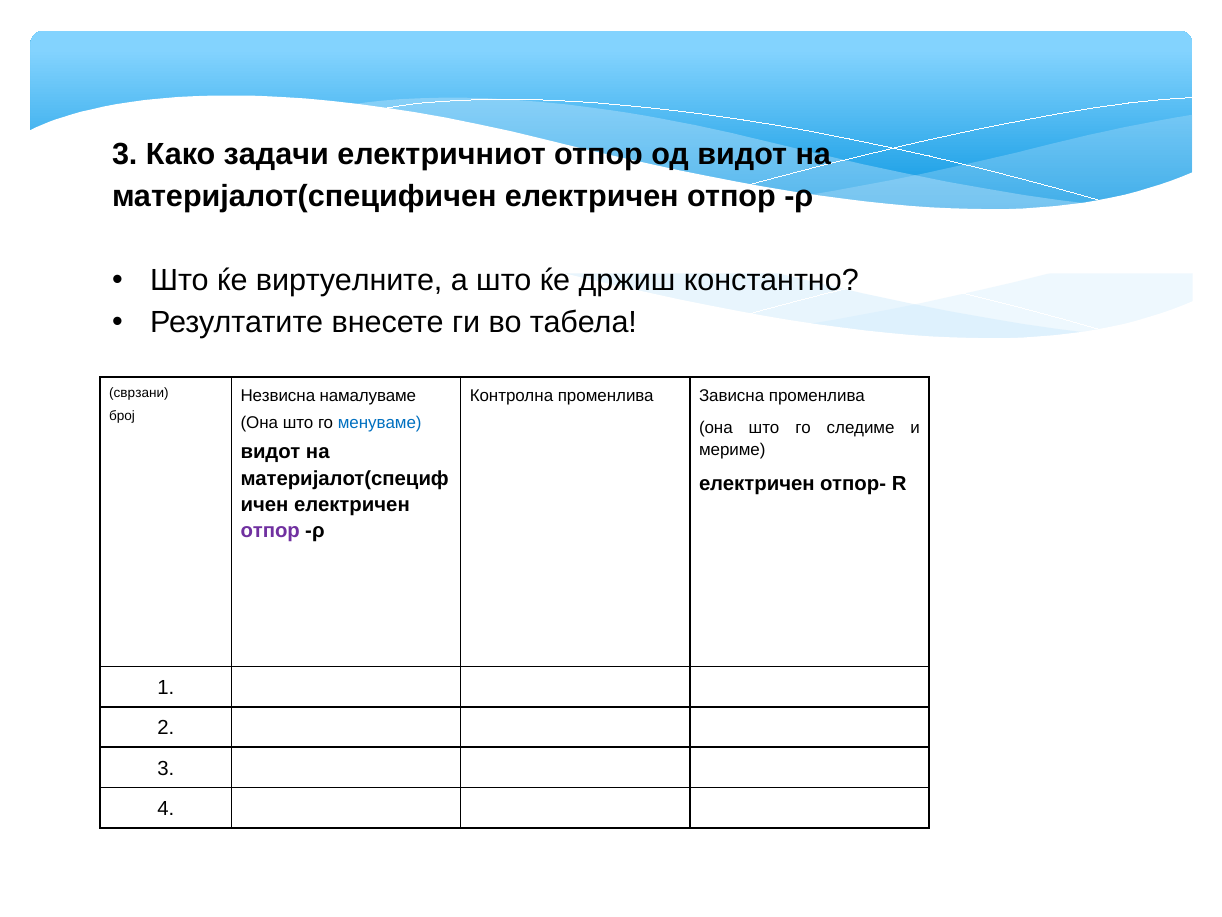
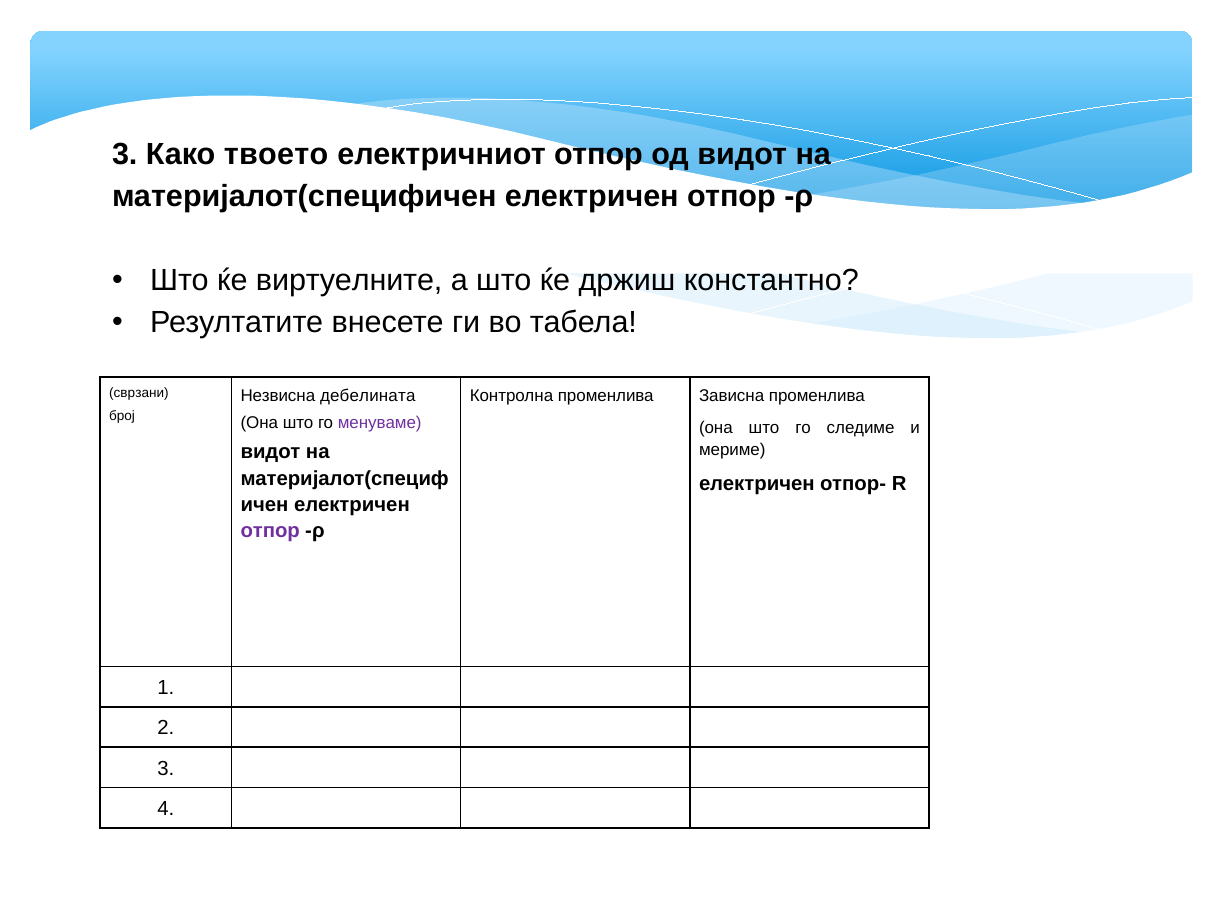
задачи: задачи -> твоето (276, 154)
намалуваме: намалуваме -> дебелината (368, 395)
менуваме colour: blue -> purple (380, 422)
